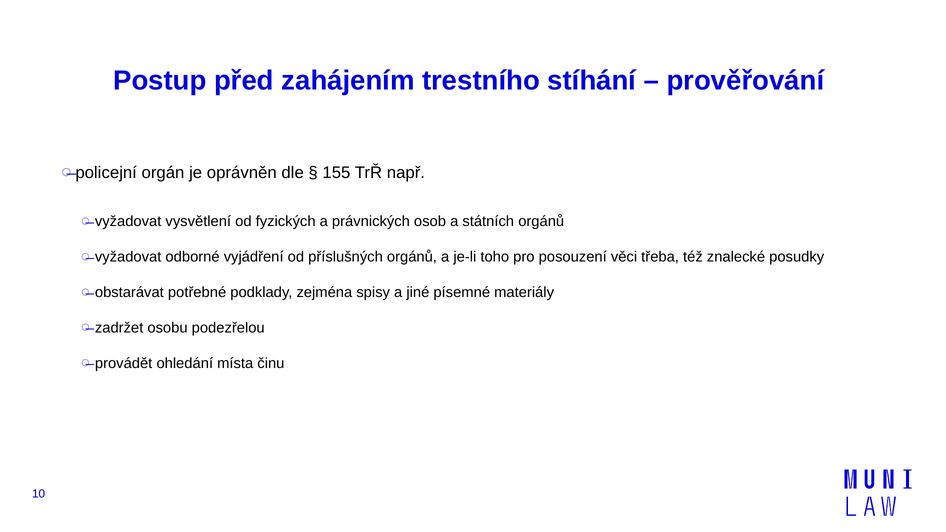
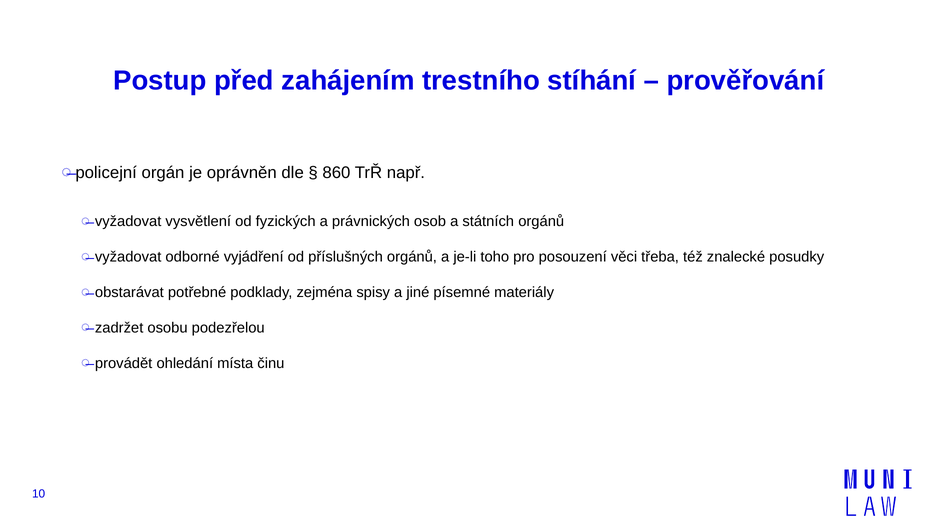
155: 155 -> 860 (336, 173)
